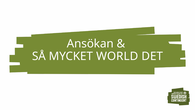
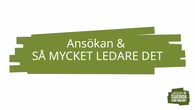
WORLD: WORLD -> LEDARE (117, 56)
